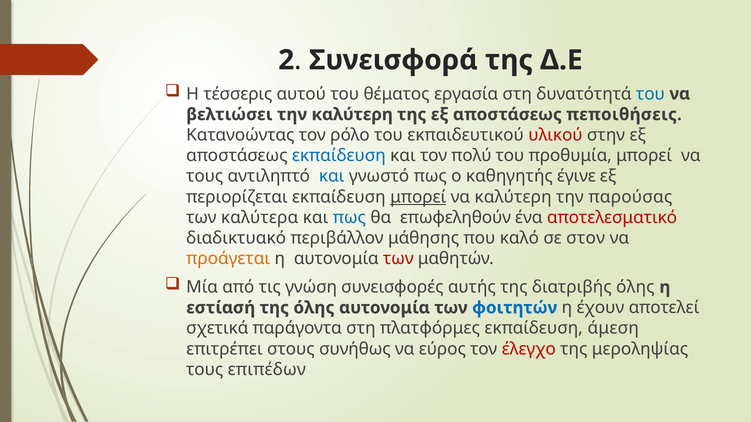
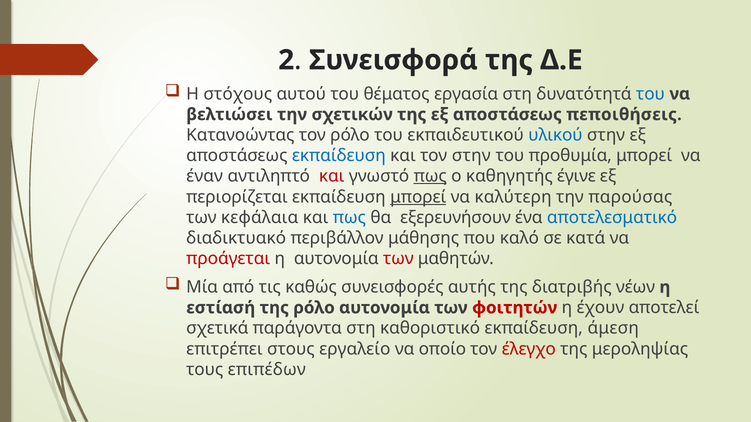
τέσσερις: τέσσερις -> στόχους (238, 94)
την καλύτερη: καλύτερη -> σχετικών (352, 115)
υλικού colour: red -> blue (555, 135)
τον πολύ: πολύ -> στην (471, 156)
τους: τους -> έναν (205, 176)
και colour: blue -> red (332, 176)
πως underline: none -> present (430, 176)
καλύτερα: καλύτερα -> κεφάλαια (260, 218)
επωφεληθούν: επωφεληθούν -> εξερευνήσουν (455, 218)
αποτελεσματικό colour: red -> blue (612, 218)
στον: στον -> κατά (586, 238)
προάγεται colour: orange -> red (228, 259)
γνώση: γνώση -> καθώς (311, 287)
διατριβής όλης: όλης -> νέων (635, 287)
της όλης: όλης -> ρόλο (314, 308)
φοιτητών colour: blue -> red (515, 308)
πλατφόρμες: πλατφόρμες -> καθοριστικό (430, 329)
συνήθως: συνήθως -> εργαλείο (355, 349)
εύρος: εύρος -> οποίο (442, 349)
